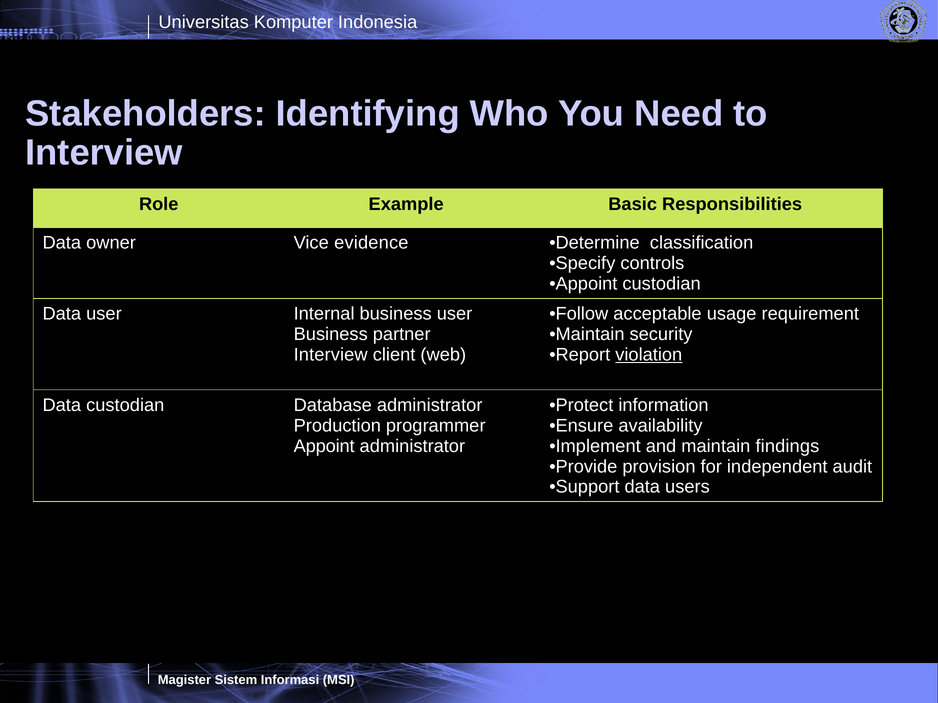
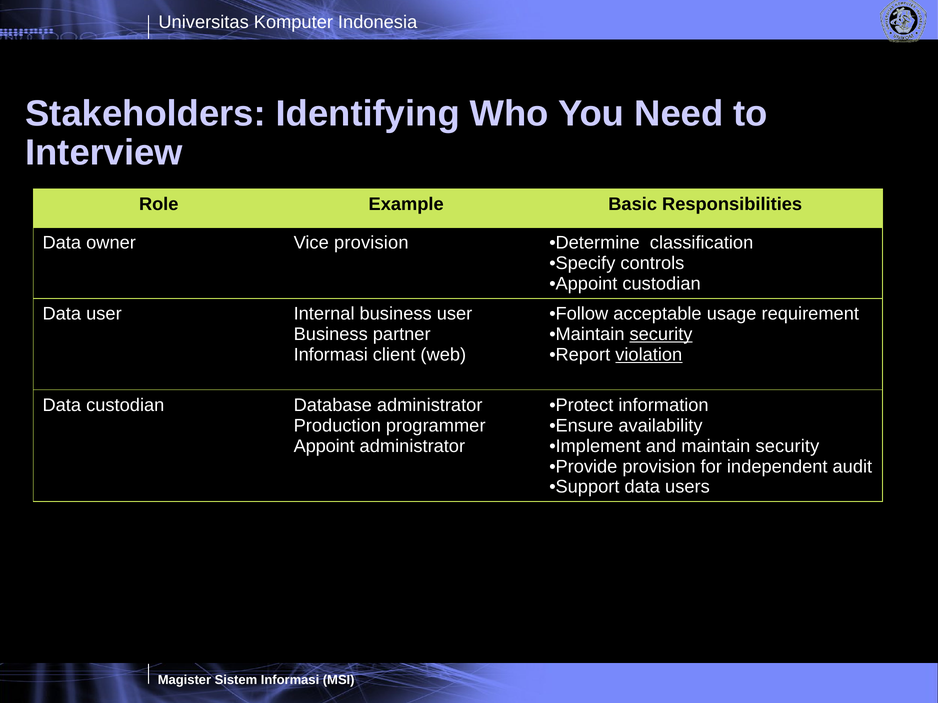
Vice evidence: evidence -> provision (371, 243)
security underline: none -> present (661, 334)
Interview: Interview -> Informasi (331, 355)
and maintain findings: findings -> security (787, 446)
